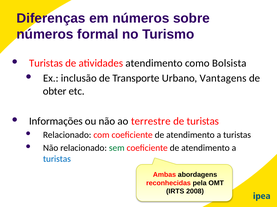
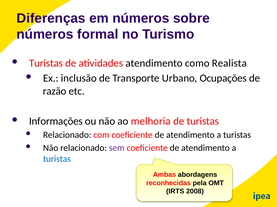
Bolsista: Bolsista -> Realista (229, 63)
Vantagens: Vantagens -> Ocupações (223, 79)
obter: obter -> razão (55, 91)
terrestre: terrestre -> melhoria (151, 122)
sem colour: green -> purple (117, 148)
